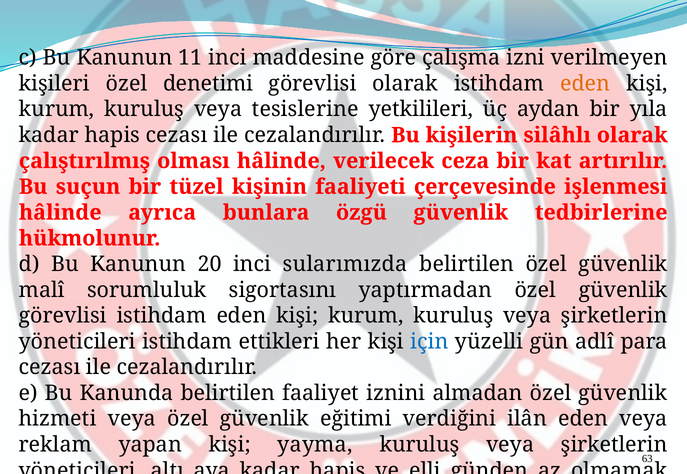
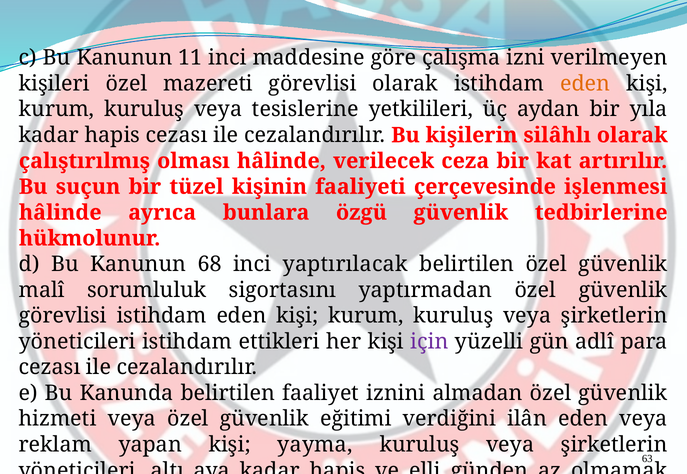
denetimi: denetimi -> mazereti (208, 84)
20: 20 -> 68 (210, 264)
sularımızda: sularımızda -> yaptırılacak (345, 264)
için colour: blue -> purple (429, 341)
